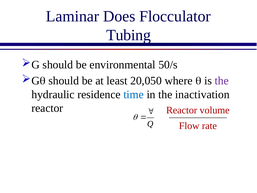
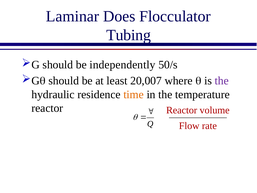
environmental: environmental -> independently (123, 65)
20,050: 20,050 -> 20,007 (146, 81)
time colour: blue -> orange (134, 94)
inactivation: inactivation -> temperature (202, 94)
